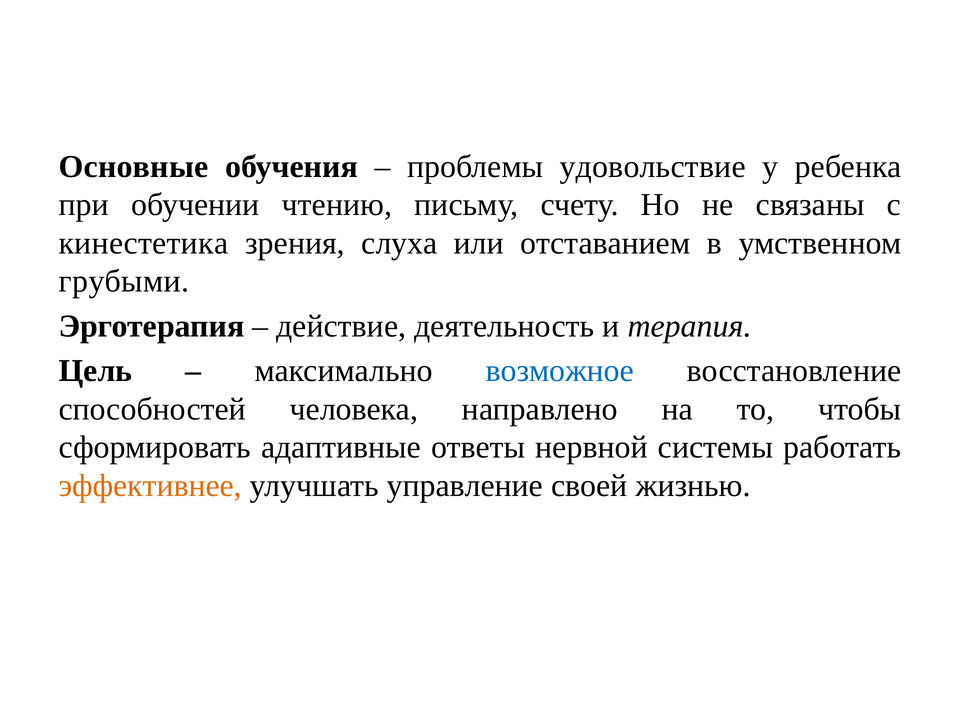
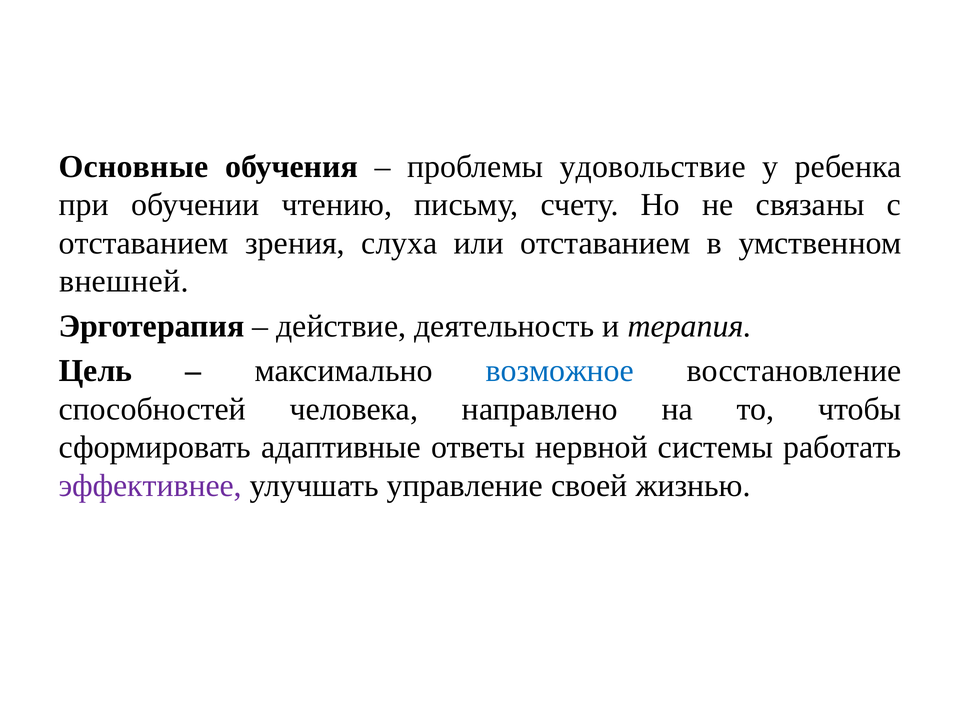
кинестетика: кинестетика -> отставанием (144, 243)
грубыми: грубыми -> внешней (124, 282)
эффективнее colour: orange -> purple (150, 486)
